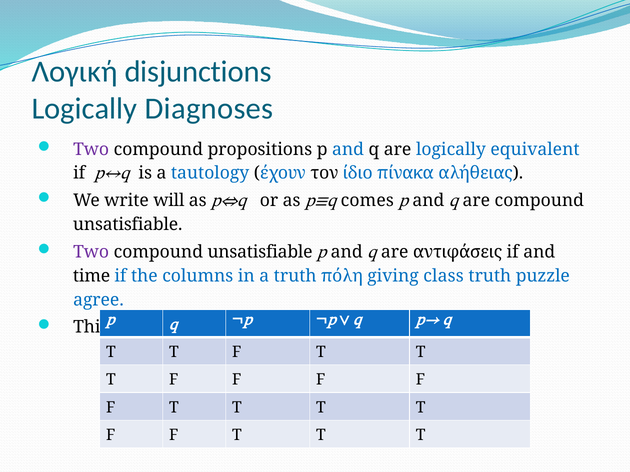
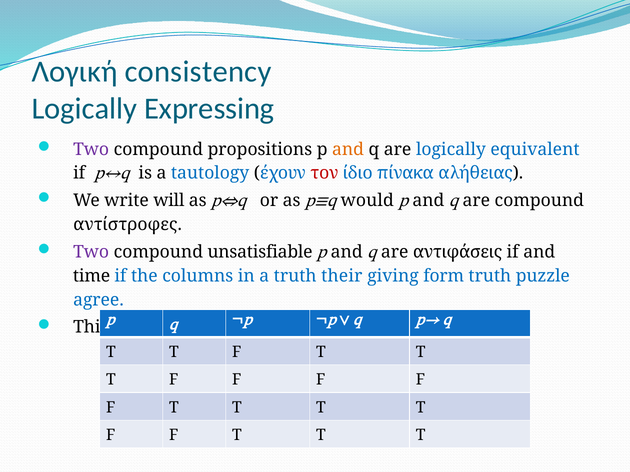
disjunctions: disjunctions -> consistency (198, 72)
Diagnoses: Diagnoses -> Expressing (209, 109)
and colour: blue -> orange (348, 149)
τον colour: black -> red (324, 173)
comes: comes -> would (367, 201)
unsatisfiable: unsatisfiable -> αντίστροφες (128, 225)
πόλη: πόλη -> their (342, 276)
class: class -> form (444, 276)
